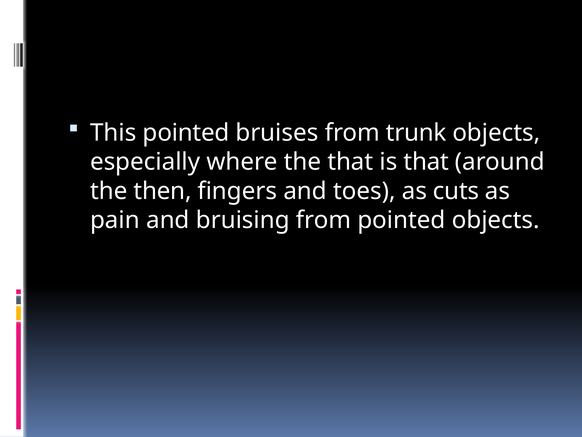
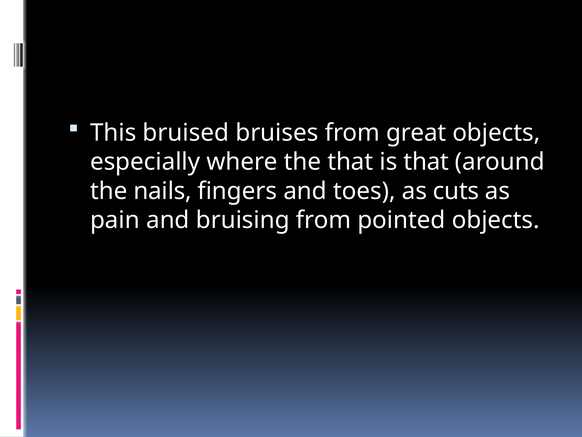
This pointed: pointed -> bruised (186, 133)
trunk: trunk -> great (416, 133)
then: then -> nails (163, 191)
